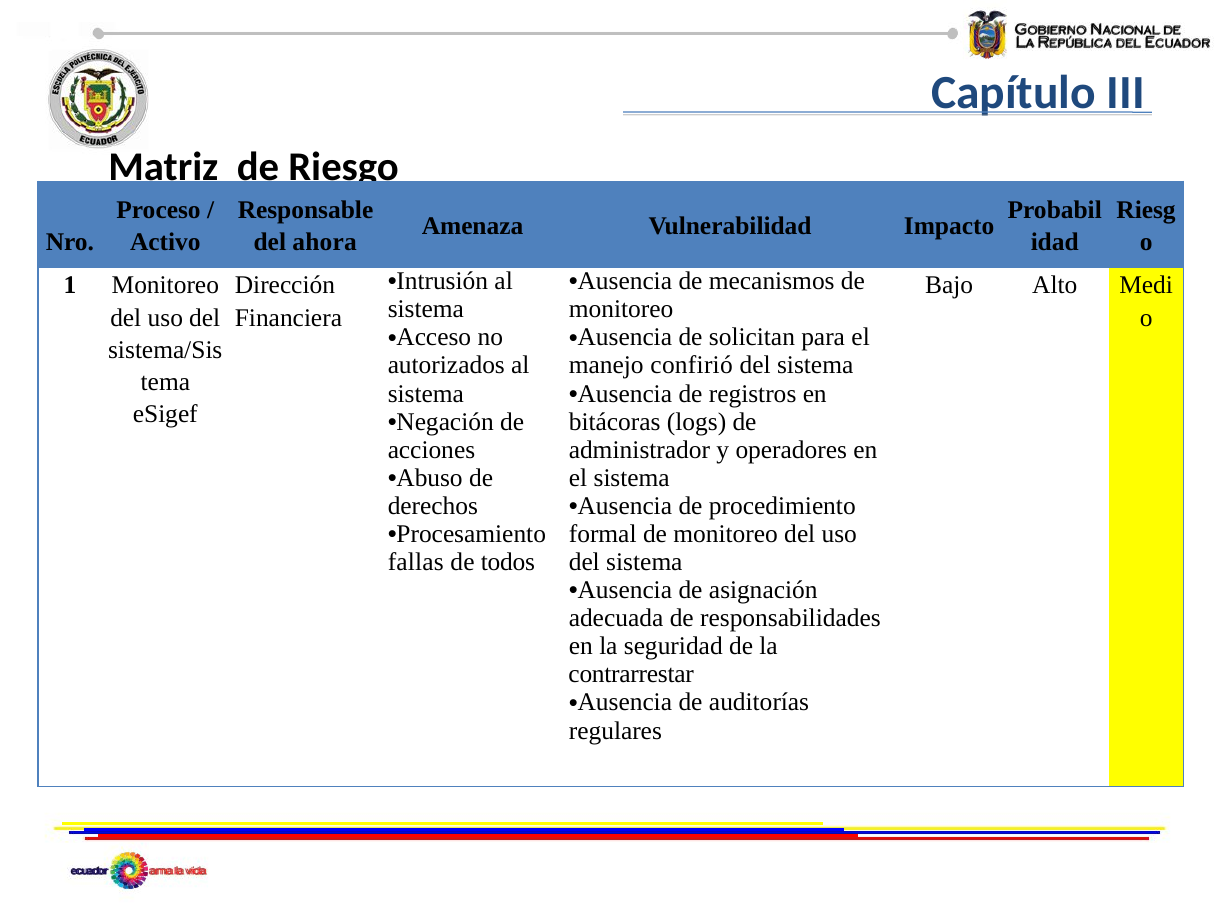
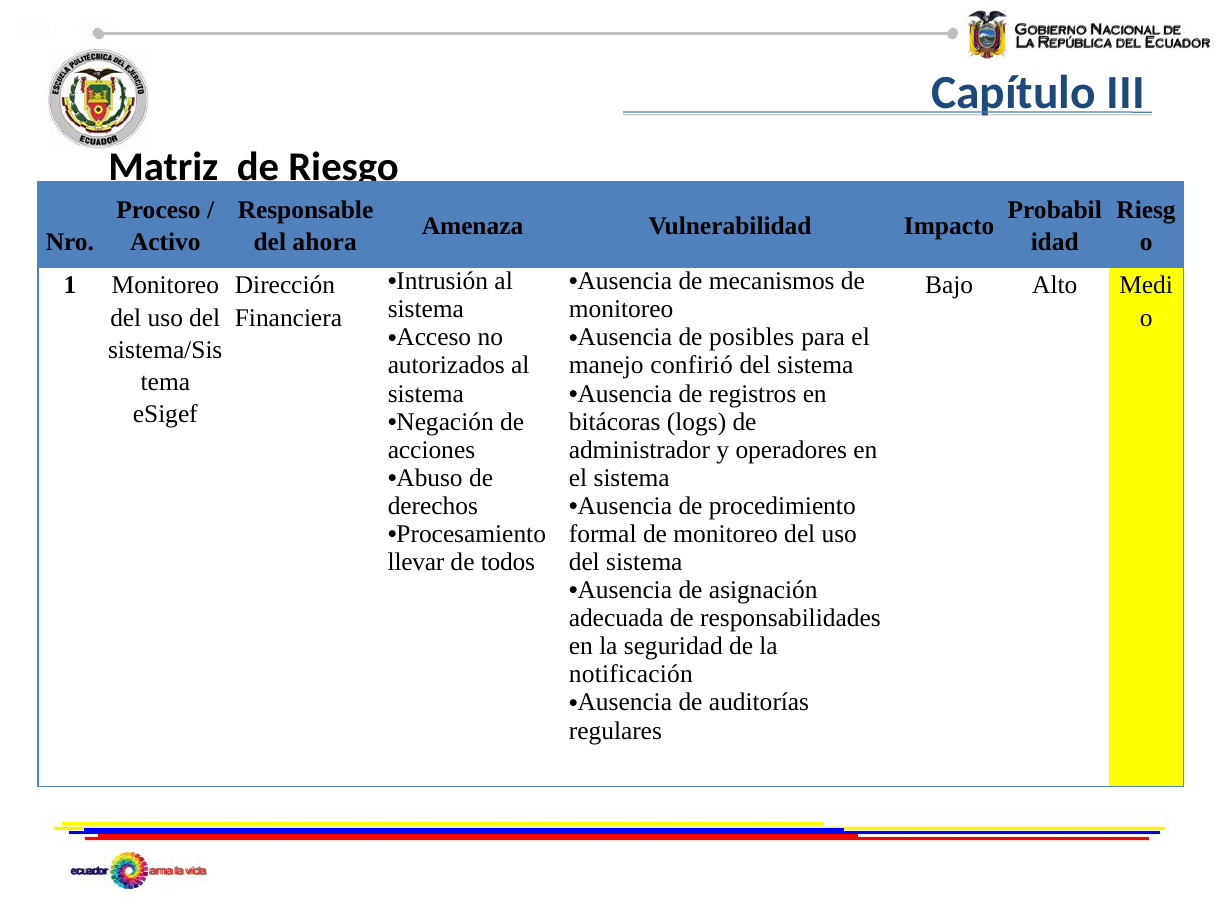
solicitan: solicitan -> posibles (752, 338)
fallas: fallas -> llevar (416, 562)
contrarrestar: contrarrestar -> notificación (631, 675)
